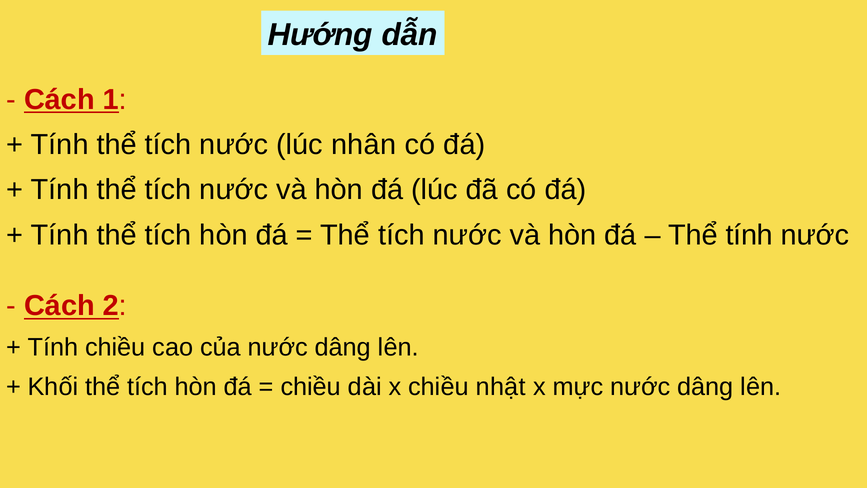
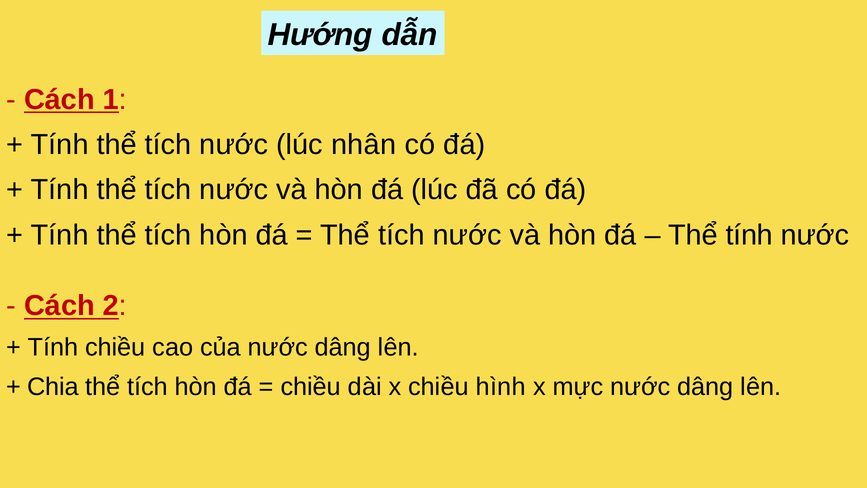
Khối: Khối -> Chia (53, 387)
nhật: nhật -> hình (501, 387)
